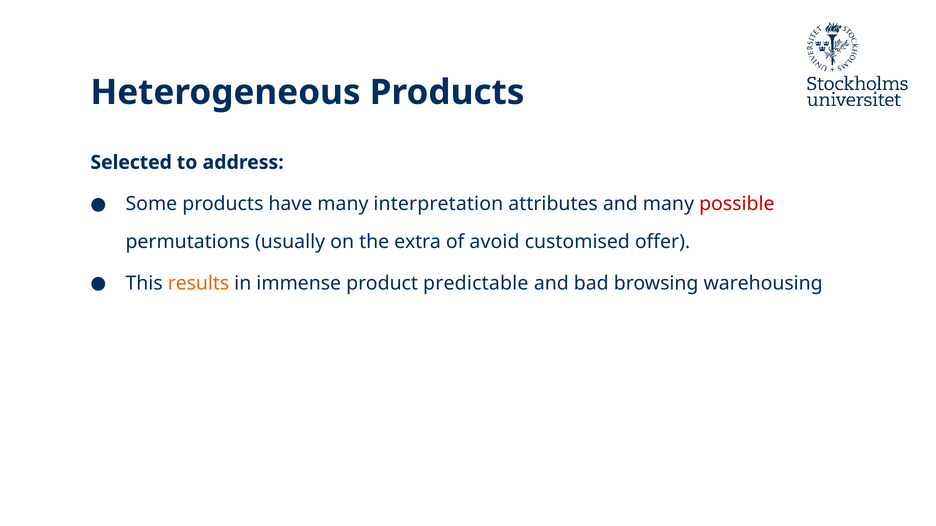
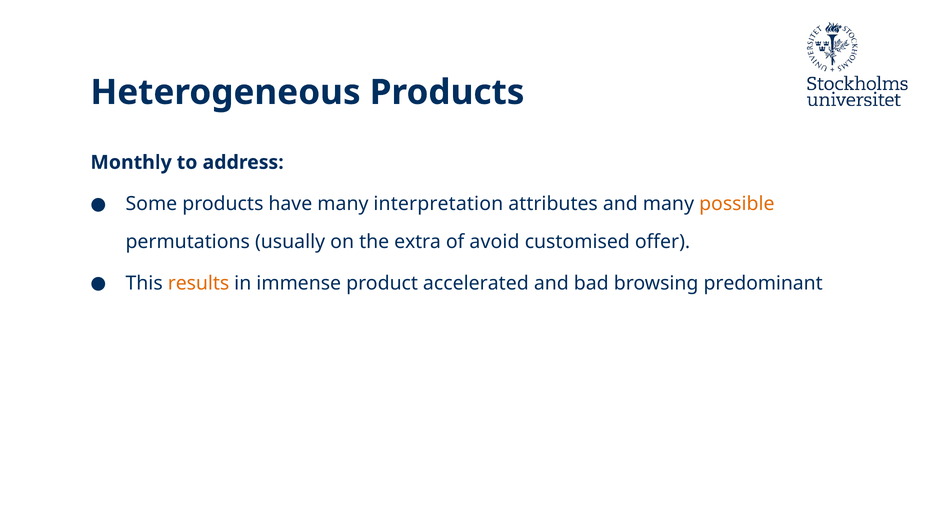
Selected: Selected -> Monthly (131, 163)
possible colour: red -> orange (737, 204)
predictable: predictable -> accelerated (476, 284)
warehousing: warehousing -> predominant (763, 284)
